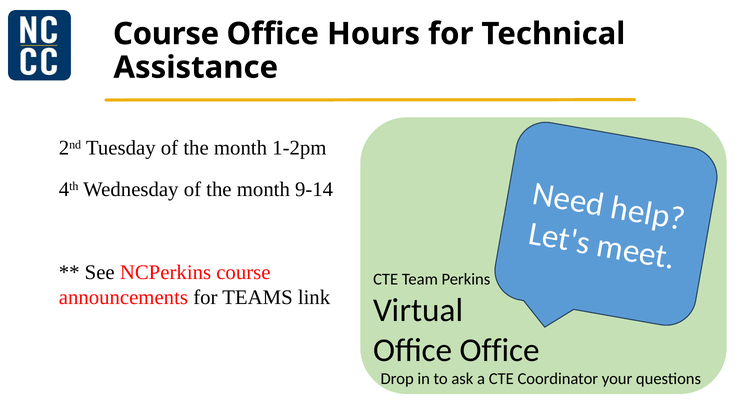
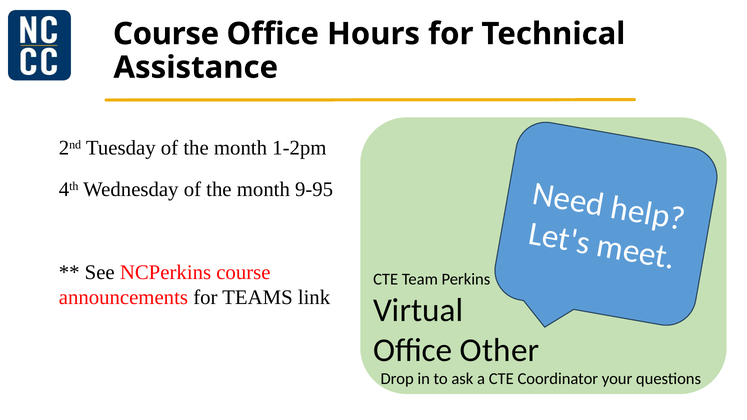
9-14: 9-14 -> 9-95 (314, 189)
Office Office: Office -> Other (500, 350)
